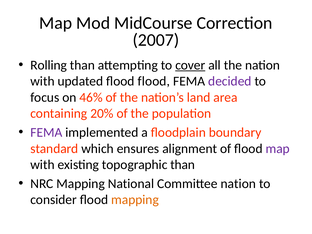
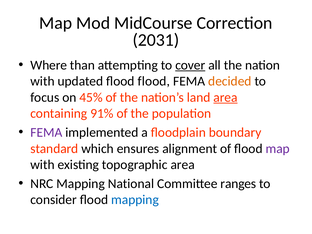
2007: 2007 -> 2031 (156, 40)
Rolling: Rolling -> Where (49, 65)
decided colour: purple -> orange (230, 81)
46%: 46% -> 45% (91, 97)
area underline: none -> present (225, 97)
20%: 20% -> 91% (102, 114)
topographic than: than -> area (183, 165)
Committee nation: nation -> ranges (238, 184)
mapping colour: orange -> blue (135, 200)
